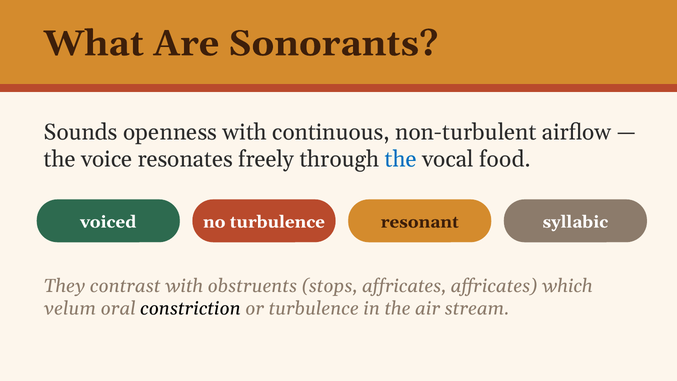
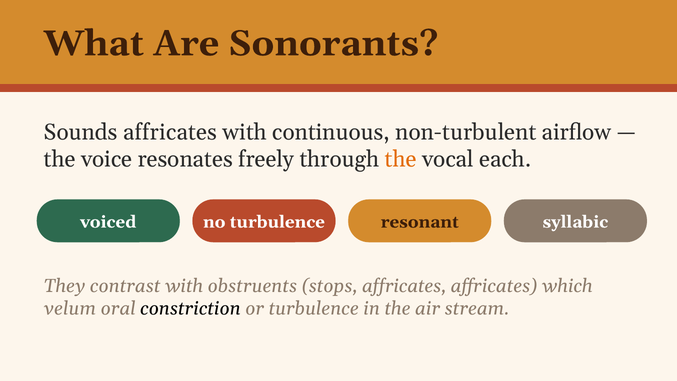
Sounds openness: openness -> affricates (170, 132)
the colour: blue -> orange (401, 159)
food: food -> each (505, 159)
